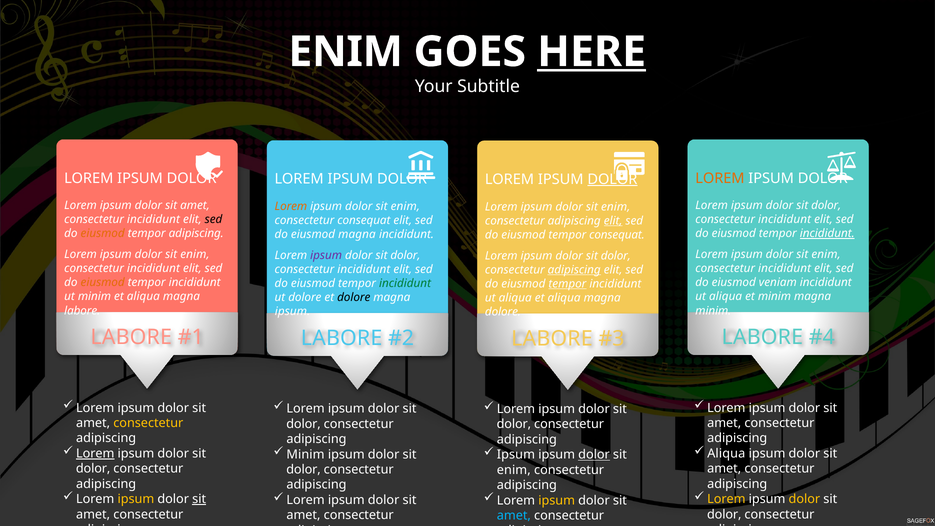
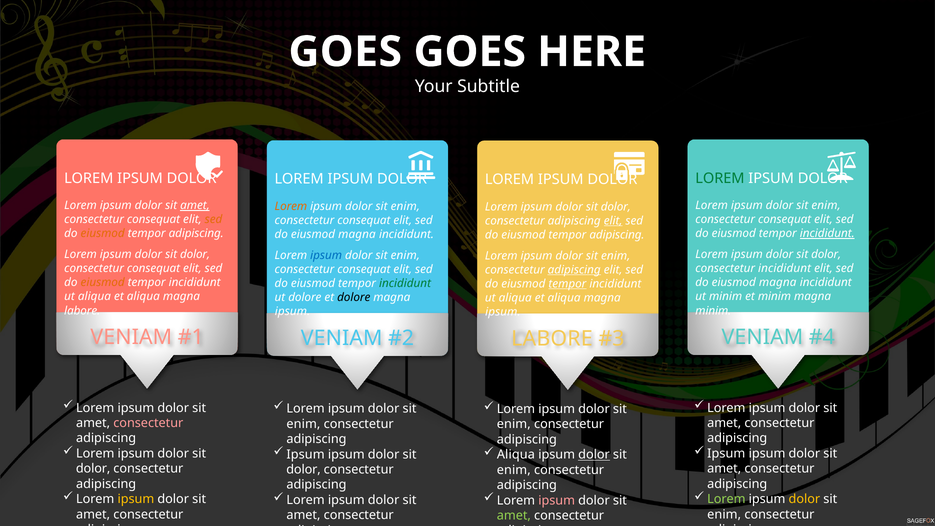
ENIM: ENIM -> GOES (345, 52)
HERE underline: present -> none (592, 52)
LOREM colour: orange -> green (720, 178)
DOLOR underline: present -> none (612, 179)
amet underline: none -> present (195, 205)
dolor: dolor -> enim (826, 205)
enim: enim -> dolor (616, 207)
incididunt: incididunt -> consequat (153, 219)
sed colour: black -> orange (214, 219)
incididunt: incididunt -> consequat (785, 219)
consequat: consequat -> adipiscing (617, 235)
enim: enim -> dolor (195, 255)
enim: enim -> dolor (826, 255)
ipsum colour: purple -> blue (326, 255)
dolor: dolor -> enim (405, 255)
dolor: dolor -> enim (616, 256)
incididunt: incididunt -> consequat (153, 269)
incididunt: incididunt -> consequat (364, 269)
veniam: veniam -> magna (778, 283)
minim: minim -> aliqua (94, 297)
aliqua: aliqua -> minim (726, 297)
dolore: dolore -> ipsum (503, 312)
LABORE: LABORE -> VENIAM (131, 337)
LABORE: LABORE -> VENIAM (762, 337)
LABORE: LABORE -> VENIAM (342, 338)
consectetur colour: yellow -> pink (148, 423)
dolor: dolor -> enim (303, 424)
dolor: dolor -> enim (514, 424)
Lorem underline: present -> none (95, 453)
Aliqua: Aliqua -> Ipsum (726, 453)
Minim: Minim -> Ipsum (306, 454)
Ipsum: Ipsum -> Aliqua (516, 455)
sit underline: present -> none (199, 499)
Lorem colour: yellow -> light green (726, 499)
ipsum colour: yellow -> pink (557, 500)
dolor: dolor -> enim (724, 514)
amet colour: light blue -> light green (514, 515)
